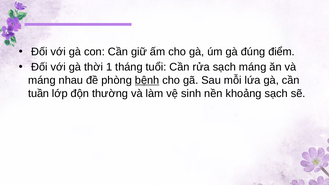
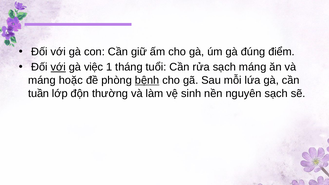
với underline: none -> present (58, 67)
thời: thời -> việc (94, 67)
nhau: nhau -> hoặc (71, 80)
khoảng: khoảng -> nguyên (244, 93)
